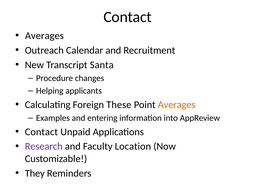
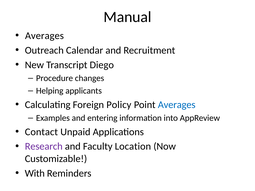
Contact: Contact -> Manual (127, 17)
Santa: Santa -> Diego (102, 65)
These: These -> Policy (119, 105)
Averages colour: orange -> blue (177, 105)
They: They -> With (35, 174)
